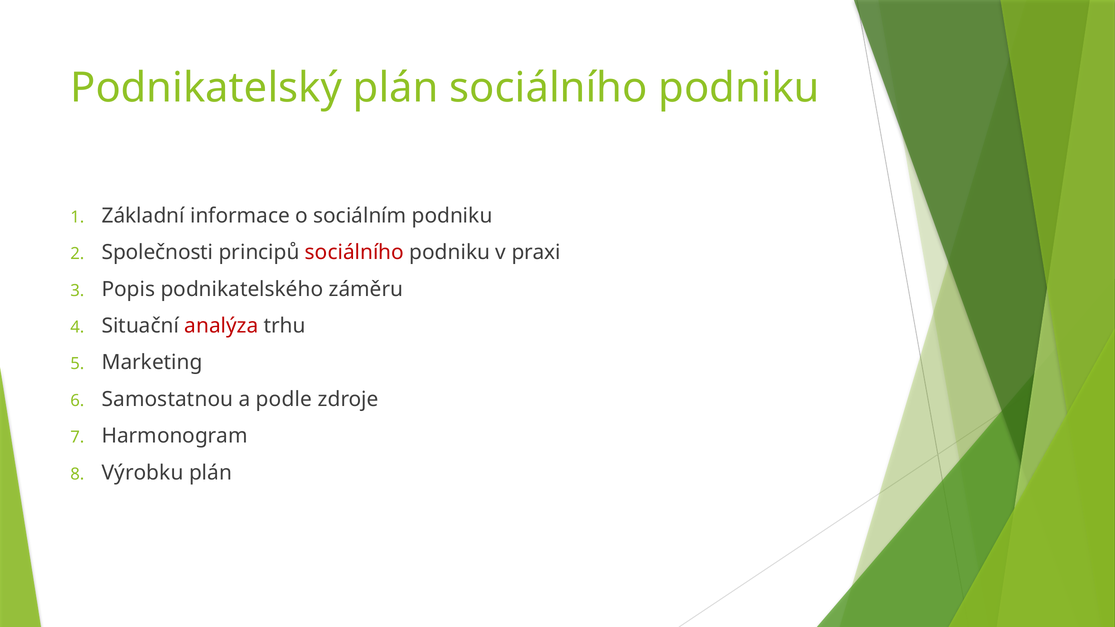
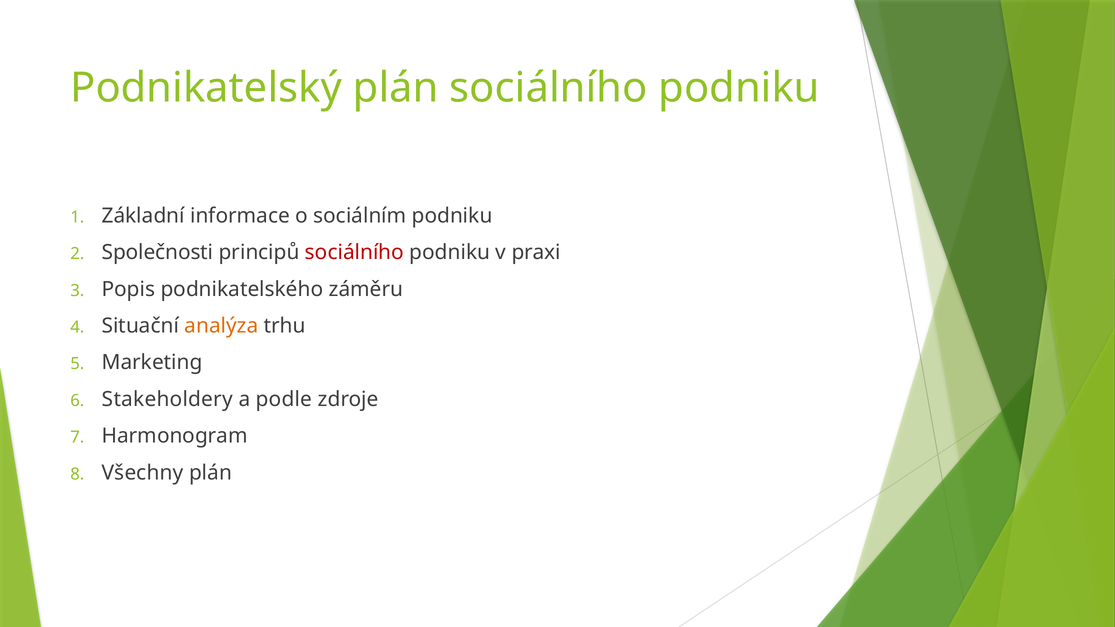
analýza colour: red -> orange (221, 326)
Samostatnou: Samostatnou -> Stakeholdery (167, 399)
Výrobku: Výrobku -> Všechny (143, 473)
